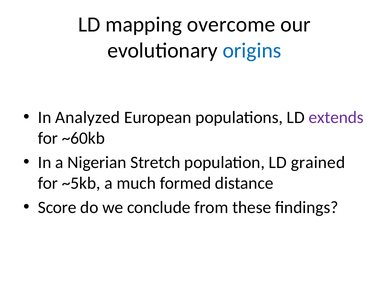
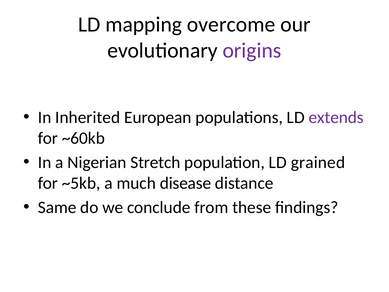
origins colour: blue -> purple (252, 50)
Analyzed: Analyzed -> Inherited (88, 117)
formed: formed -> disease (185, 183)
Score: Score -> Same (57, 207)
